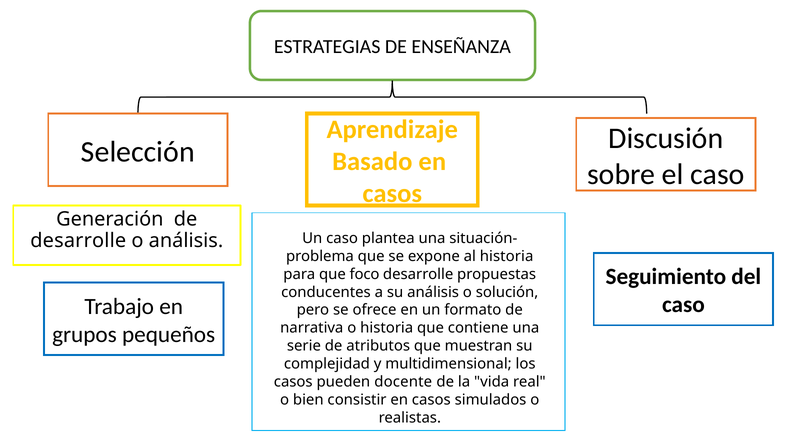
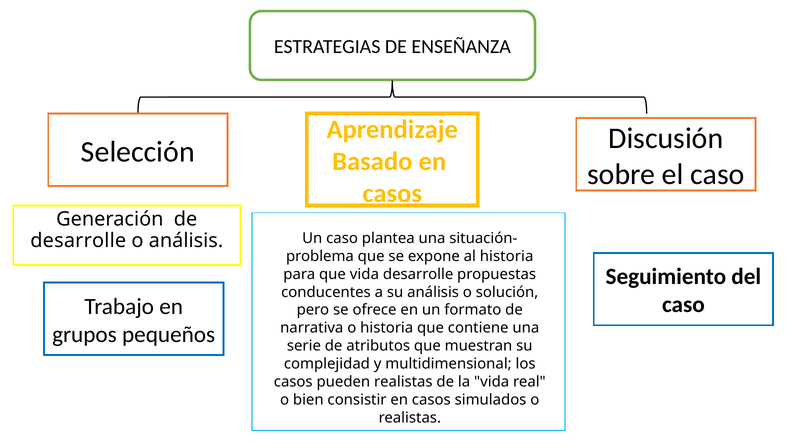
que foco: foco -> vida (364, 274)
pueden docente: docente -> realistas (403, 382)
